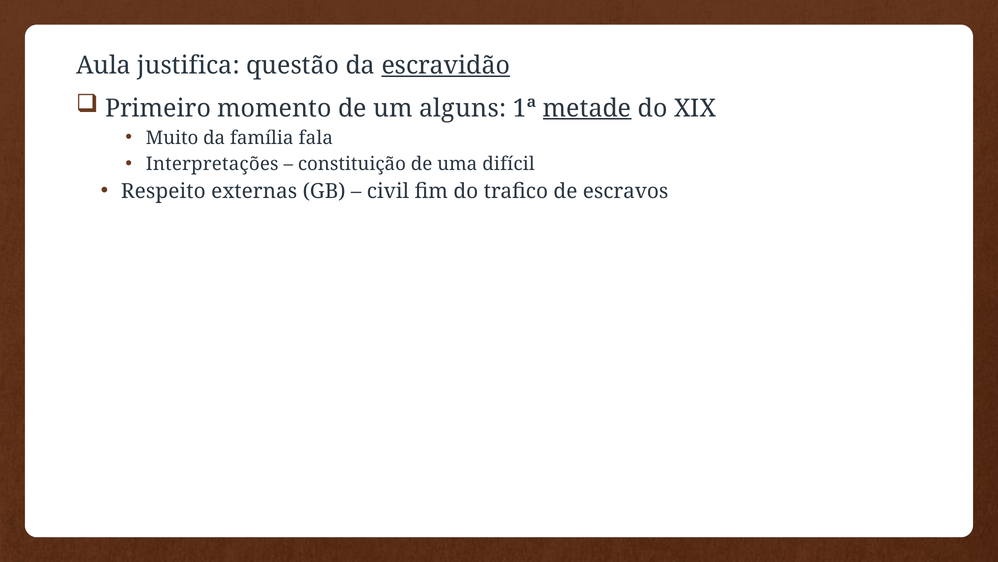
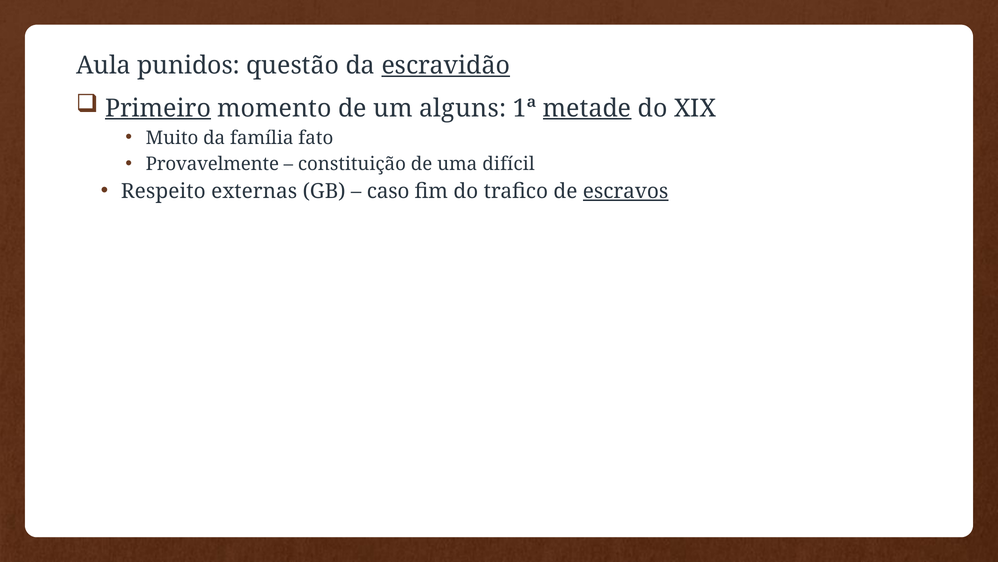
justifica: justifica -> punidos (189, 65)
Primeiro underline: none -> present (158, 108)
fala: fala -> fato (316, 138)
Interpretações: Interpretações -> Provavelmente (212, 164)
civil: civil -> caso (388, 191)
escravos underline: none -> present (626, 191)
